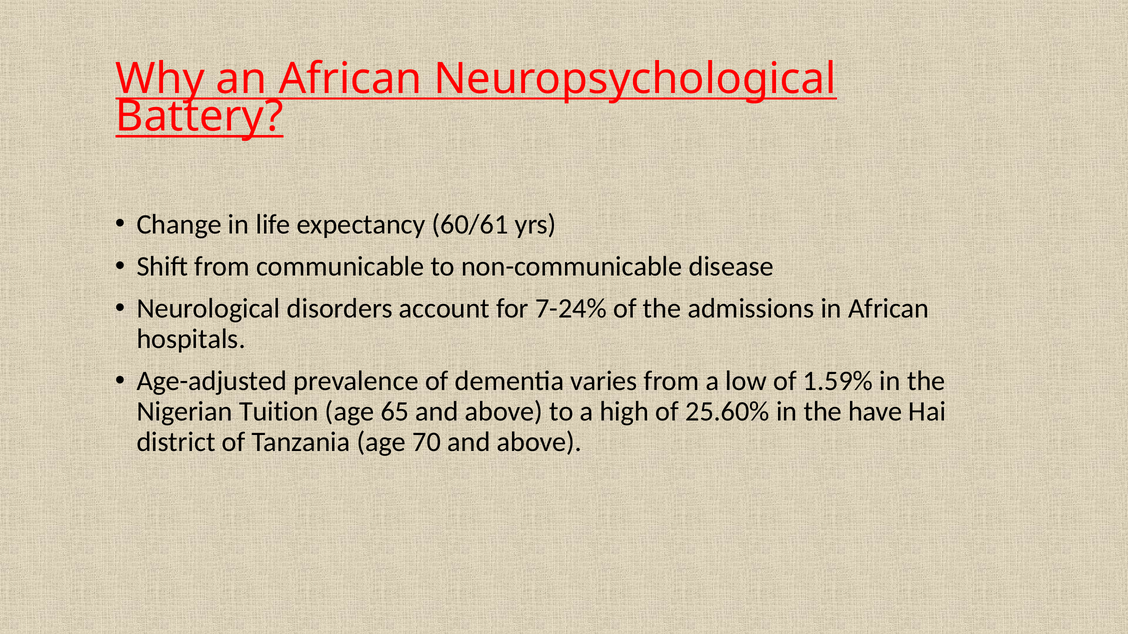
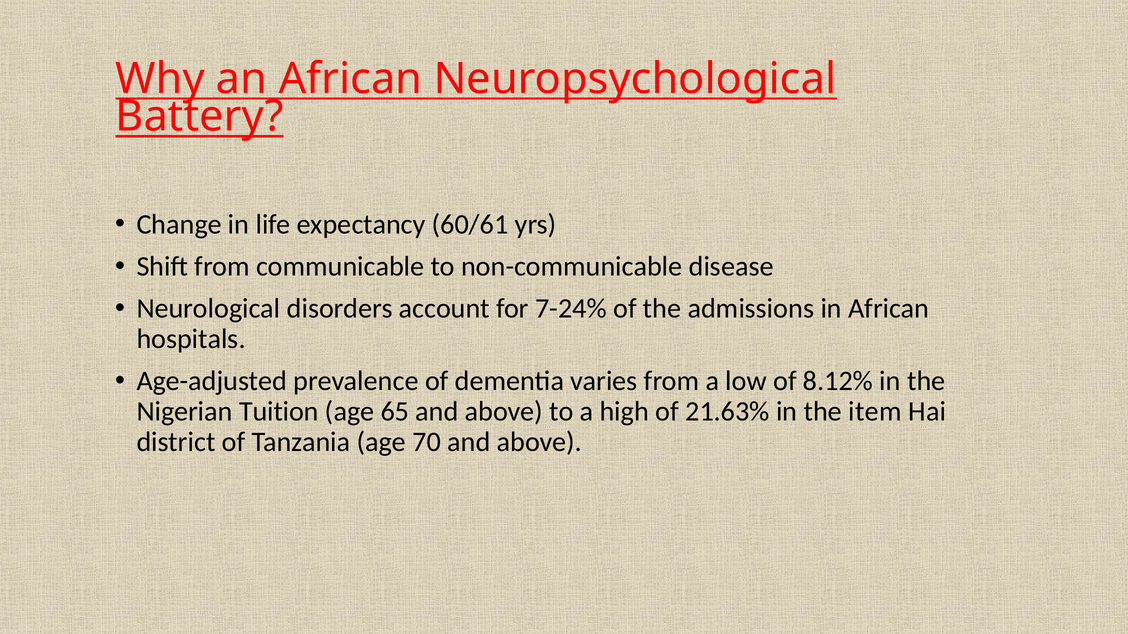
1.59%: 1.59% -> 8.12% (838, 381)
25.60%: 25.60% -> 21.63% (727, 412)
have: have -> item (875, 412)
